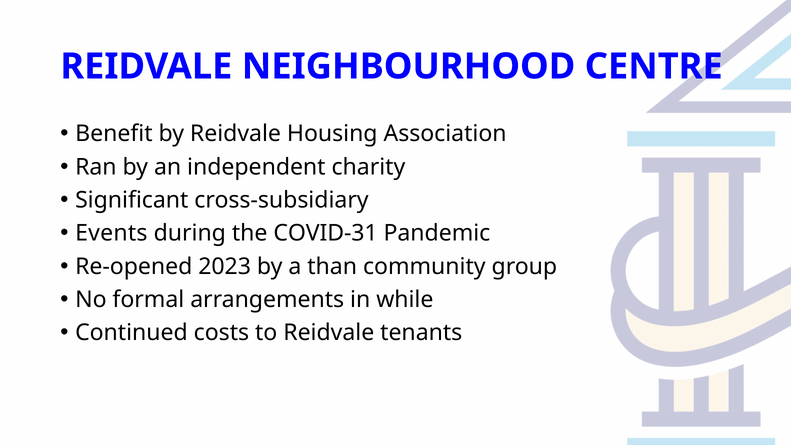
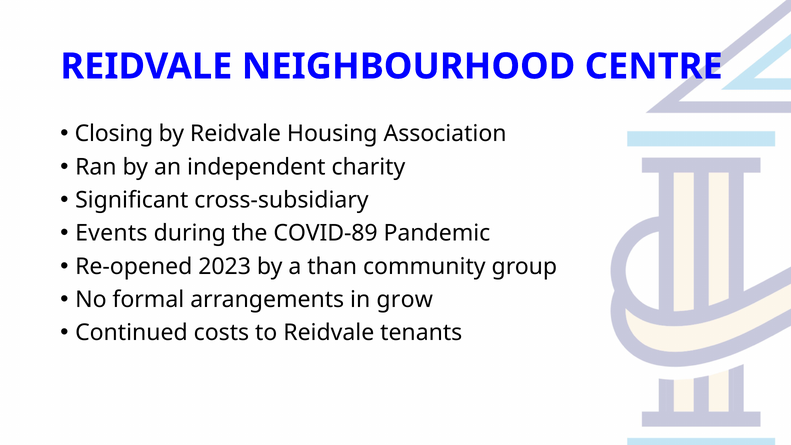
Benefit: Benefit -> Closing (114, 134)
COVID-31: COVID-31 -> COVID-89 (326, 233)
while: while -> grow (405, 300)
